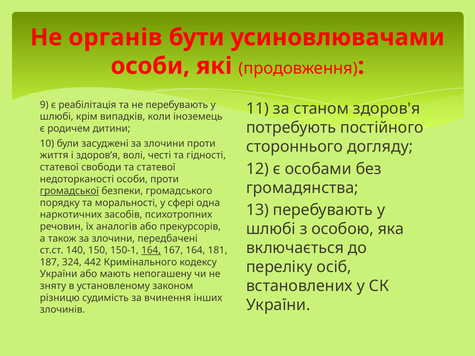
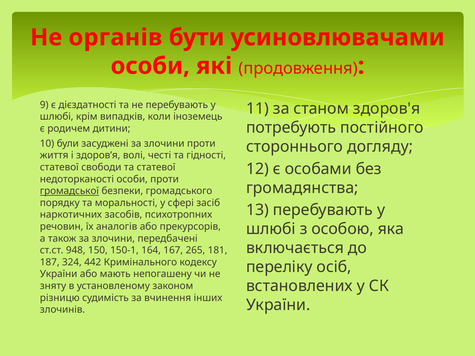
реабілітація: реабілітація -> дієздатності (87, 105)
одна: одна -> засіб (208, 203)
140: 140 -> 948 (76, 251)
164 underline: present -> none (151, 251)
167 164: 164 -> 265 (195, 251)
